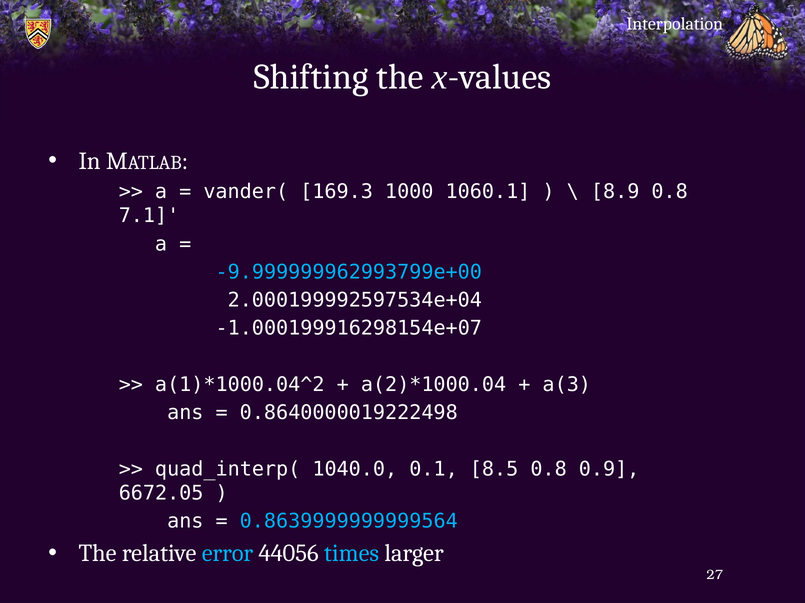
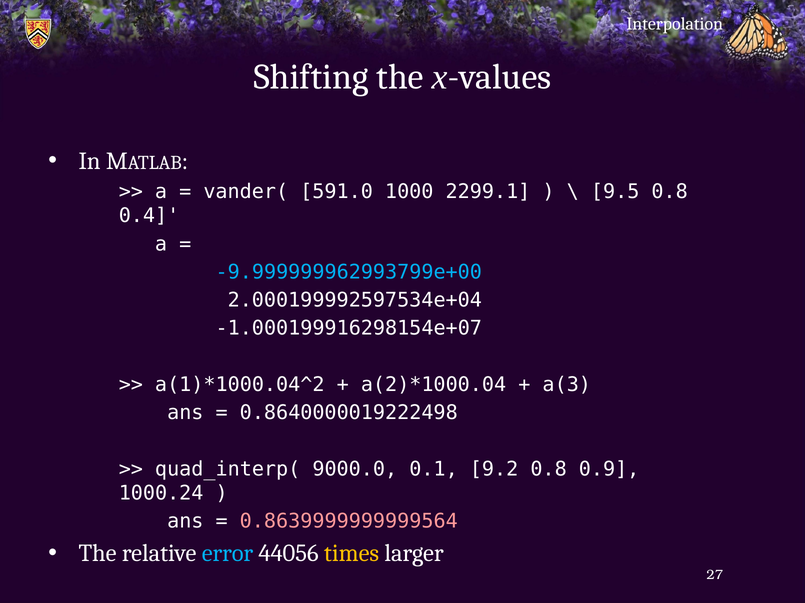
169.3: 169.3 -> 591.0 (337, 192)
1060.1: 1060.1 -> 2299.1 (488, 192)
8.9: 8.9 -> 9.5 (615, 192)
7.1: 7.1 -> 0.4 (149, 216)
1040.0: 1040.0 -> 9000.0 (355, 470)
8.5: 8.5 -> 9.2 (494, 470)
6672.05: 6672.05 -> 1000.24 (161, 494)
0.8639999999999564 colour: light blue -> pink (349, 522)
times colour: light blue -> yellow (352, 554)
